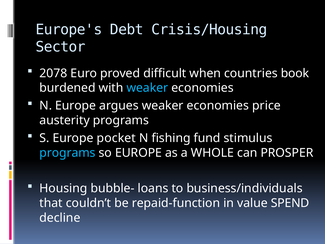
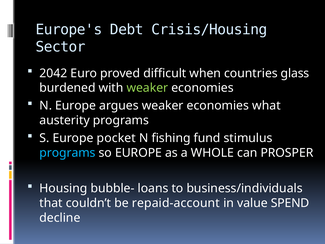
2078: 2078 -> 2042 (53, 73)
book: book -> glass (295, 73)
weaker colour: light blue -> light green (147, 88)
price: price -> what (266, 106)
repaid-function: repaid-function -> repaid-account (176, 203)
